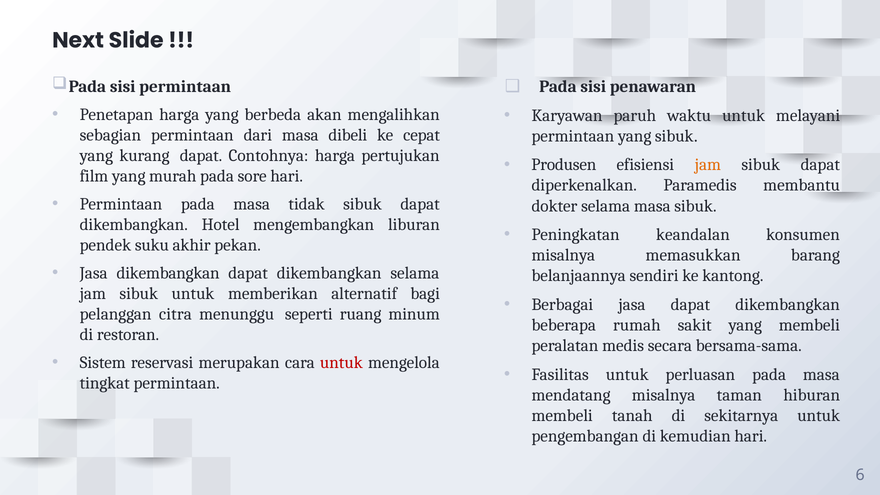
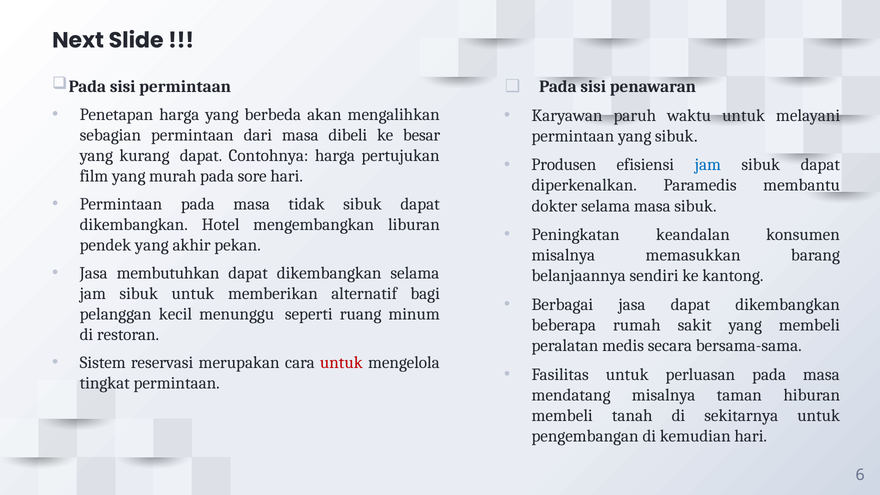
cepat: cepat -> besar (422, 135)
jam colour: orange -> blue (708, 165)
pendek suku: suku -> yang (152, 245)
Jasa dikembangkan: dikembangkan -> membutuhkan (168, 273)
citra: citra -> kecil (175, 314)
